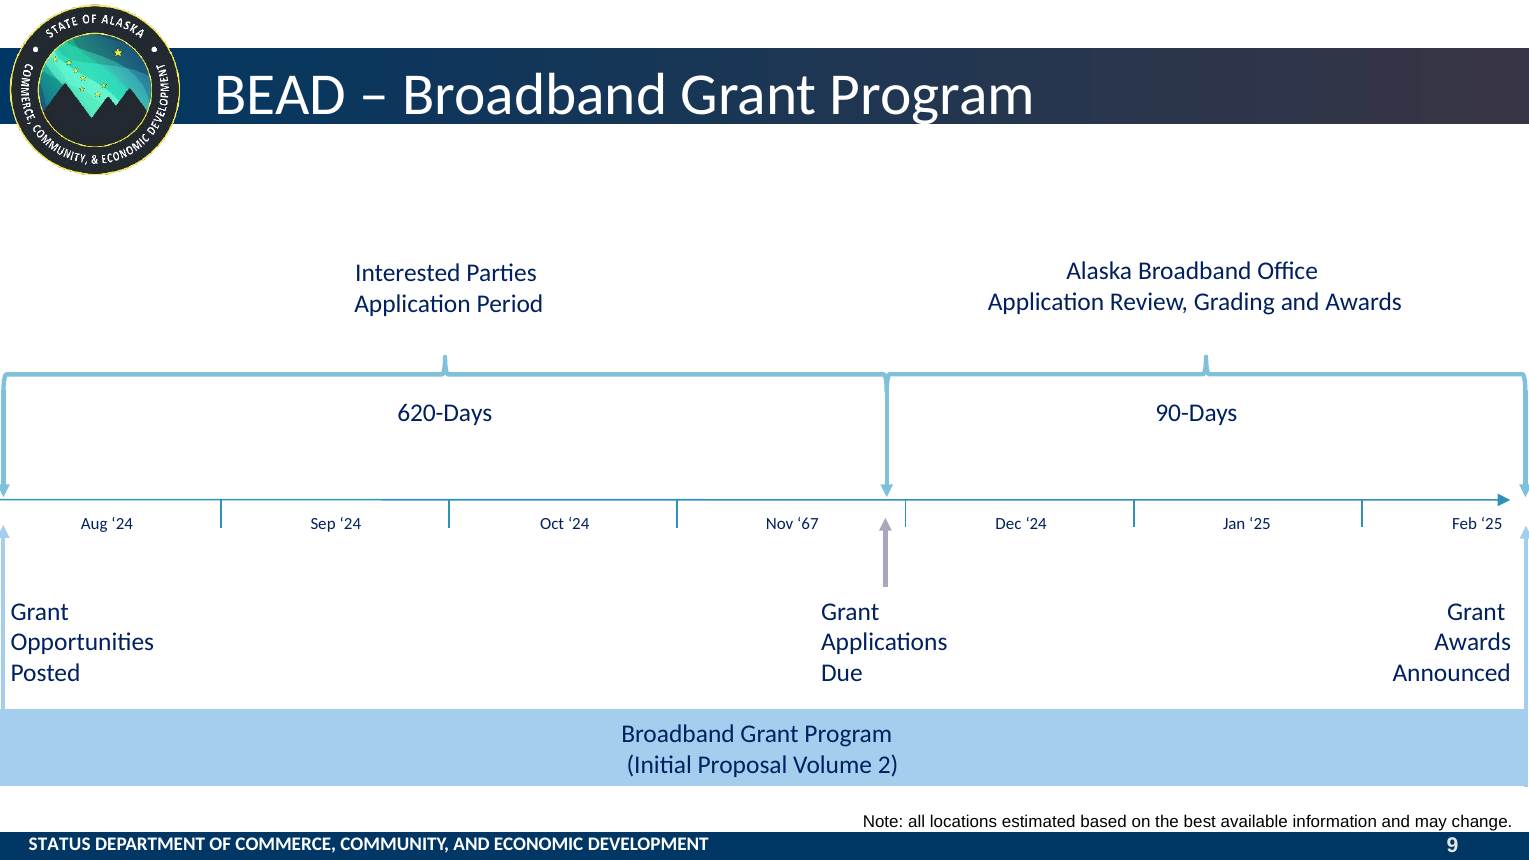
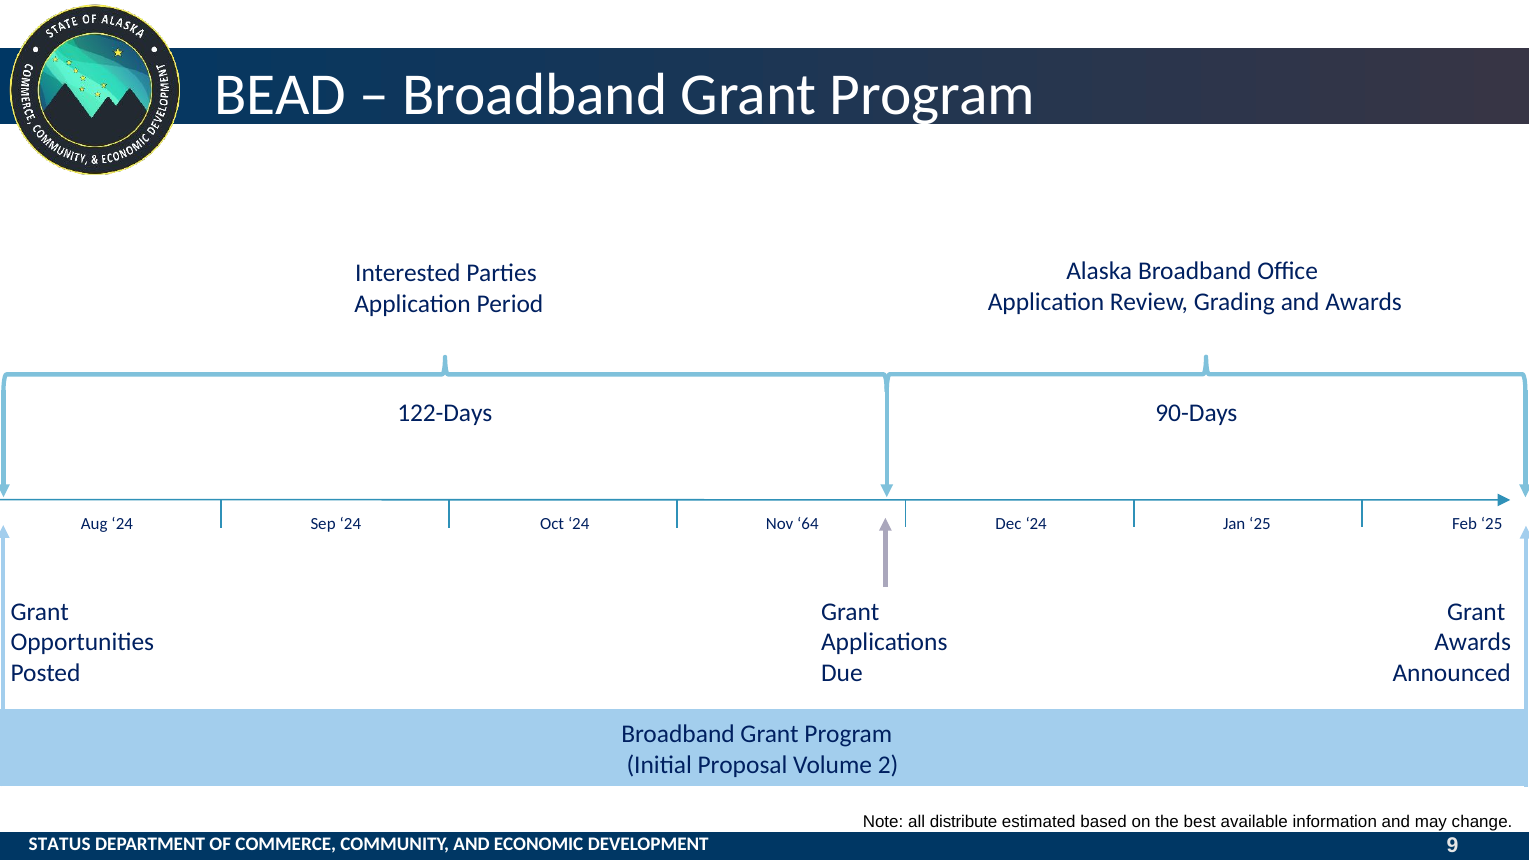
620-Days: 620-Days -> 122-Days (445, 413)
67: 67 -> 64 (808, 524)
locations: locations -> distribute (964, 822)
